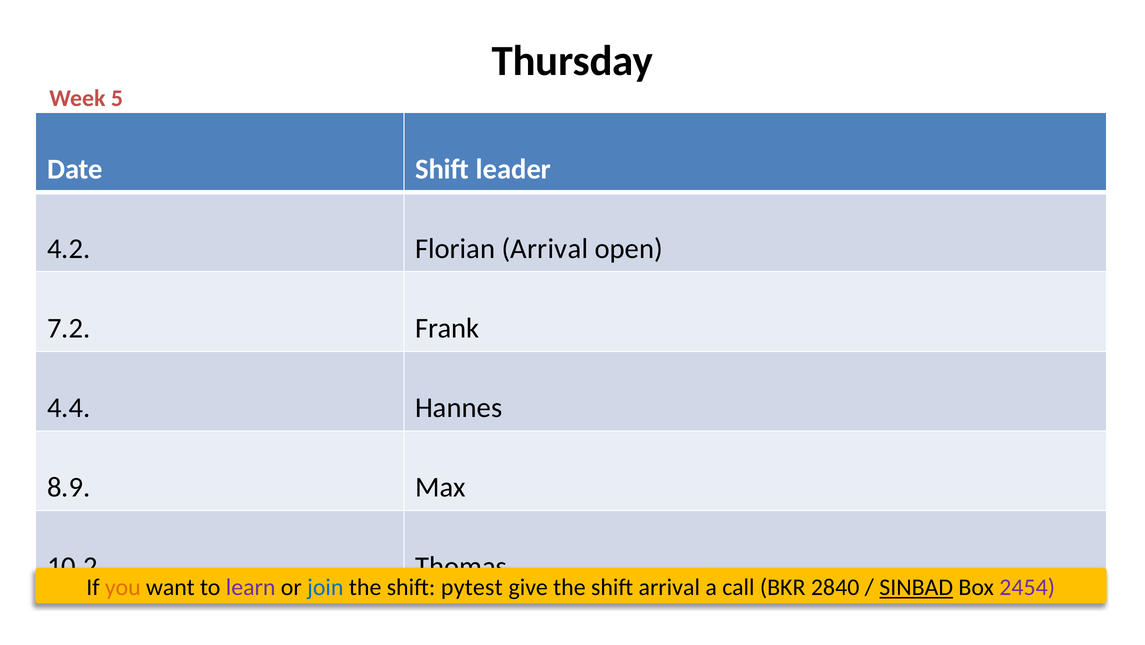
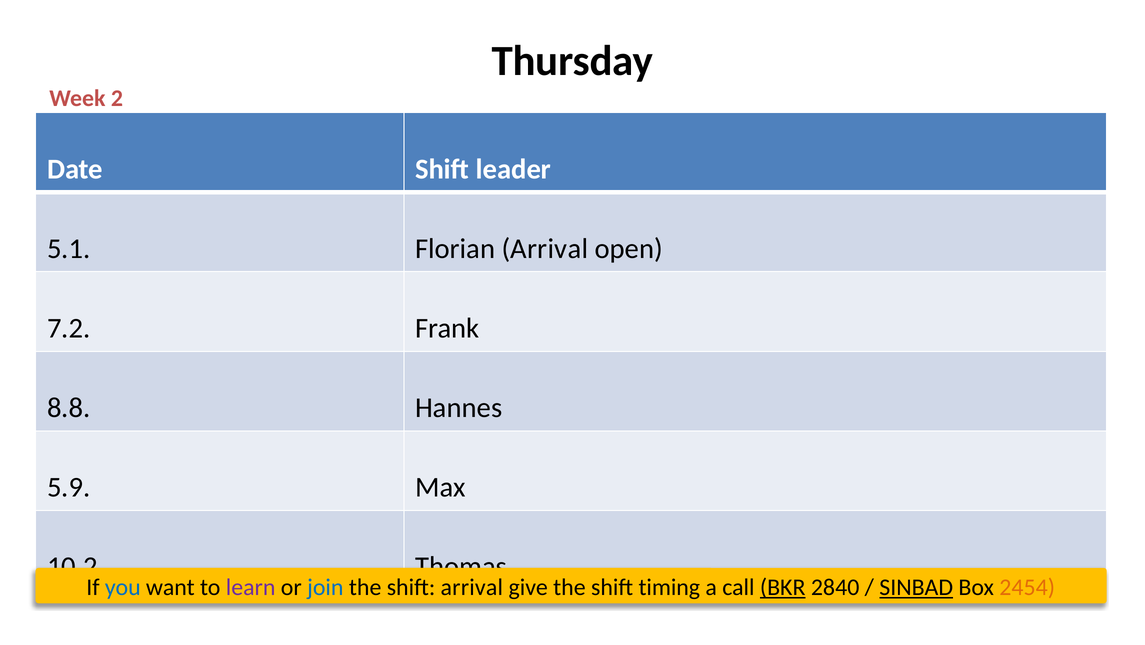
5: 5 -> 2 (117, 98)
4.2: 4.2 -> 5.1 (69, 248)
4.4: 4.4 -> 8.8 (69, 407)
8.9: 8.9 -> 5.9 (69, 487)
you colour: orange -> blue (123, 587)
shift pytest: pytest -> arrival (472, 587)
shift arrival: arrival -> timing (669, 587)
BKR underline: none -> present (783, 587)
2454 colour: purple -> orange (1027, 587)
